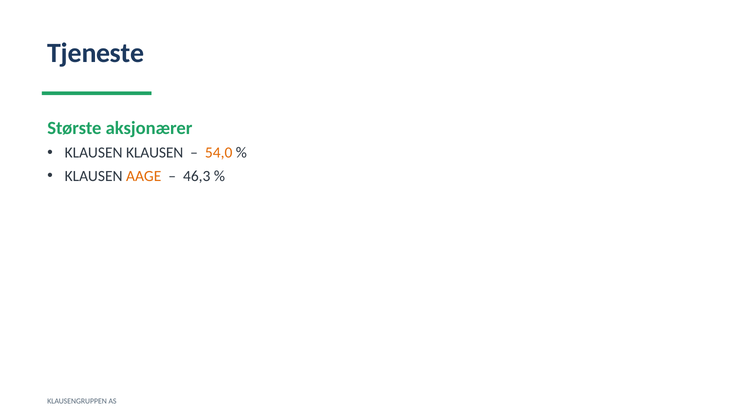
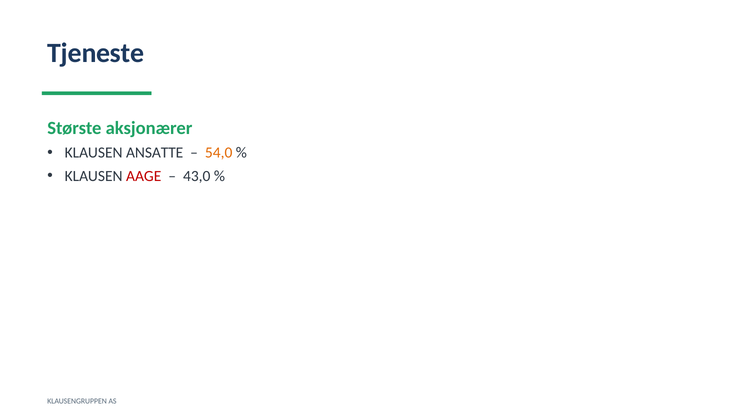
KLAUSEN KLAUSEN: KLAUSEN -> ANSATTE (155, 153)
AAGE colour: orange -> red (144, 176)
46,3: 46,3 -> 43,0 (197, 176)
